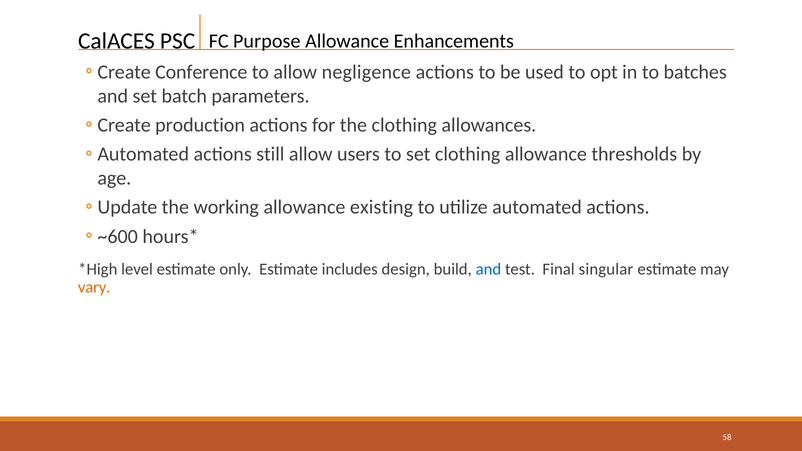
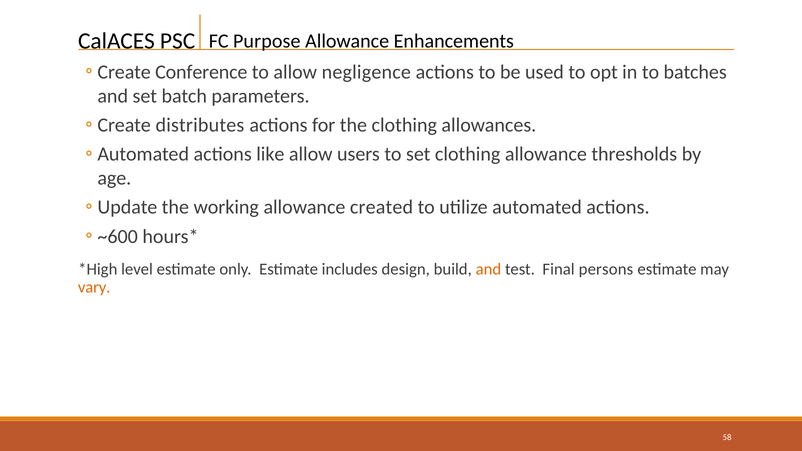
production: production -> distributes (200, 125)
still: still -> like (270, 154)
existing: existing -> created (382, 207)
and colour: blue -> orange (488, 269)
singular: singular -> persons (606, 269)
